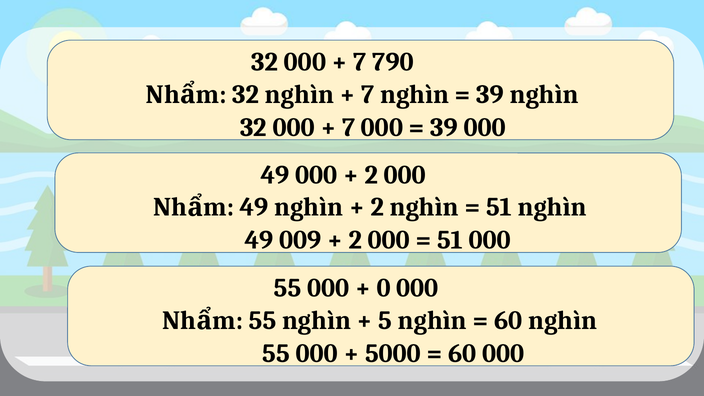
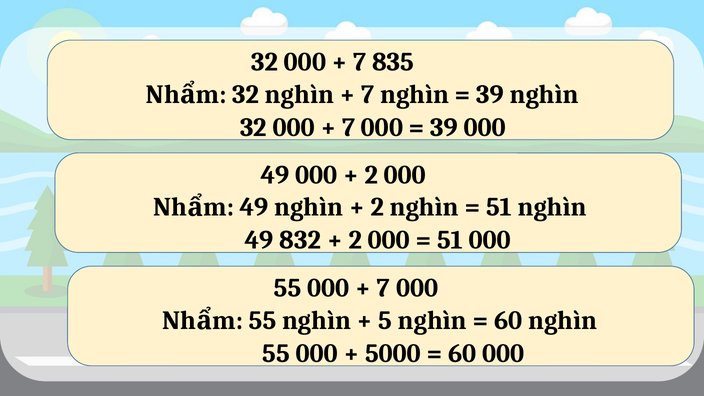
790: 790 -> 835 (393, 62)
009: 009 -> 832 (300, 240)
0: 0 -> 7 (383, 288)
